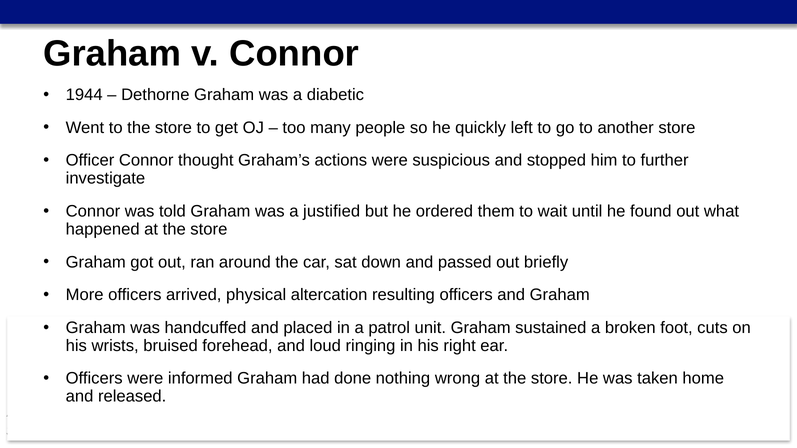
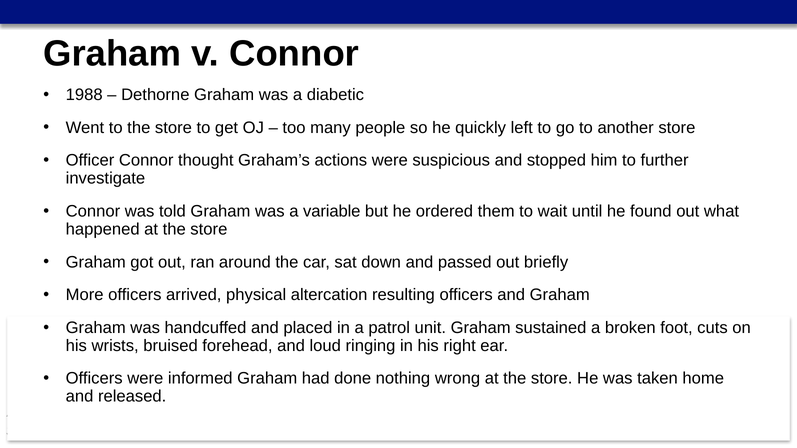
1944: 1944 -> 1988 (84, 95)
justified: justified -> variable (332, 211)
